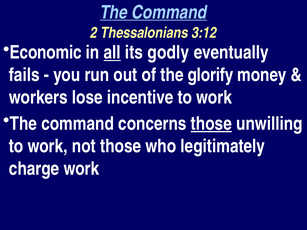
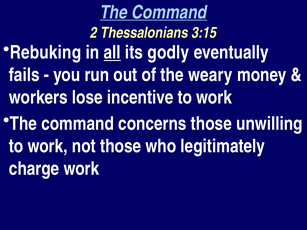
3:12: 3:12 -> 3:15 (204, 33)
Economic: Economic -> Rebuking (45, 52)
glorify: glorify -> weary (210, 75)
those underline: present -> none (211, 124)
